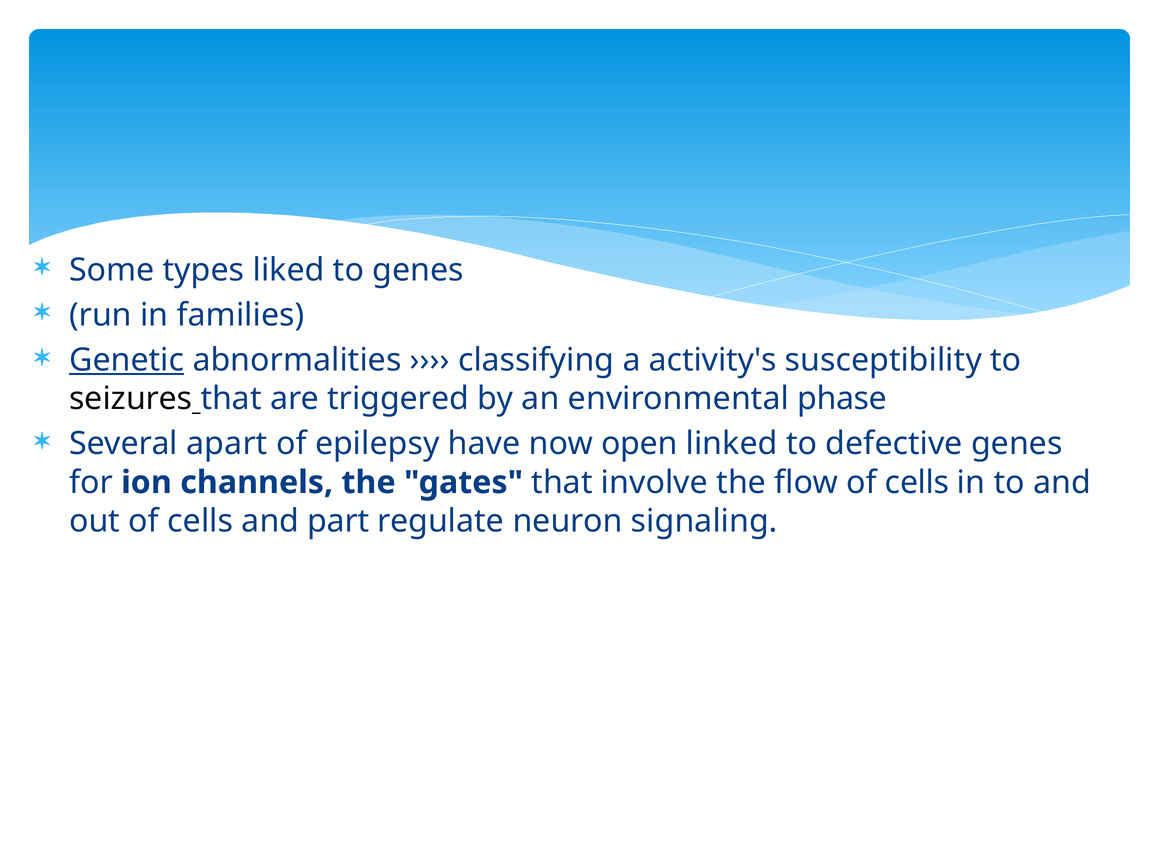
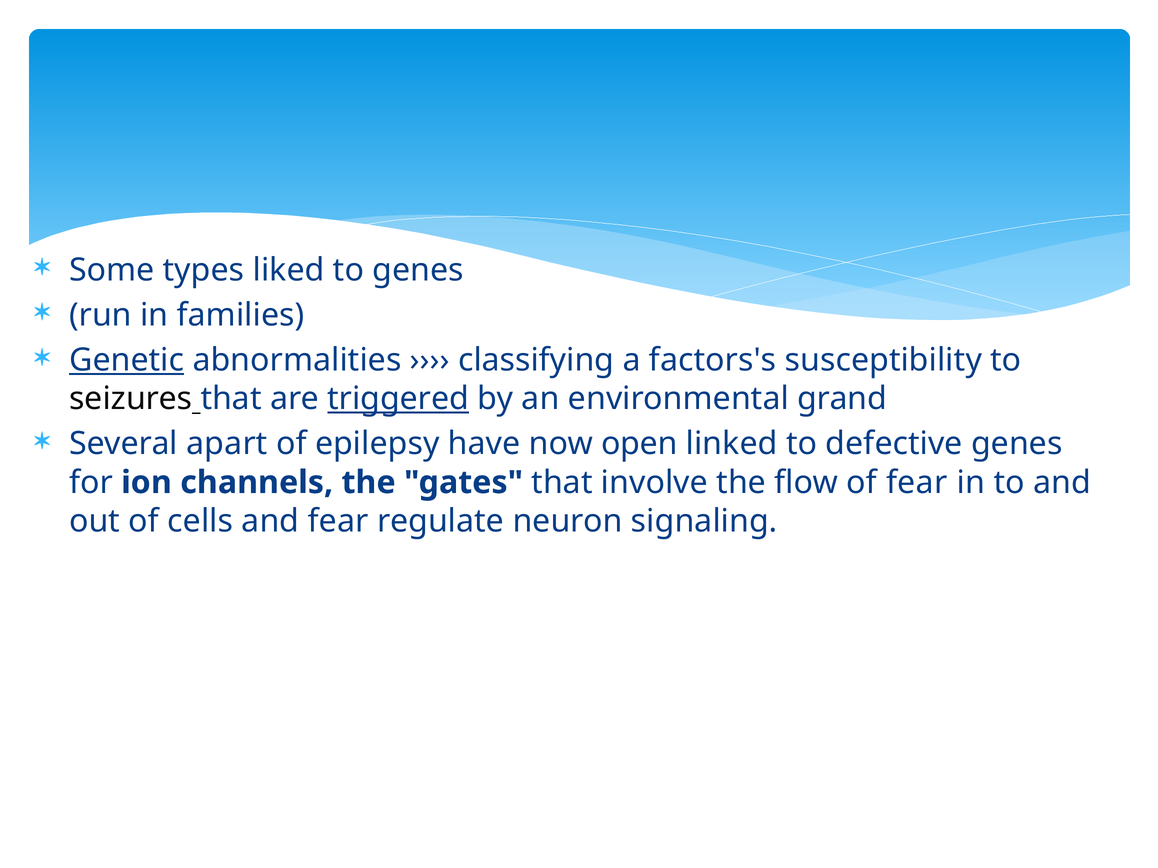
activity's: activity's -> factors's (713, 360)
triggered underline: none -> present (398, 399)
phase: phase -> grand (842, 399)
flow of cells: cells -> fear (917, 483)
and part: part -> fear (338, 521)
